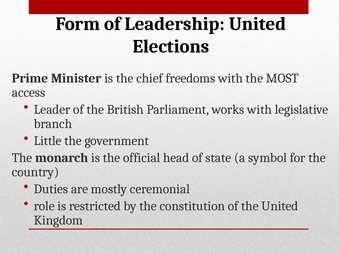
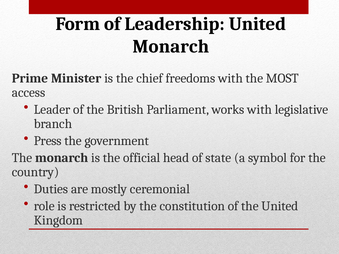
Elections: Elections -> Monarch (171, 46)
Little: Little -> Press (48, 141)
